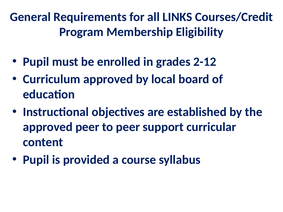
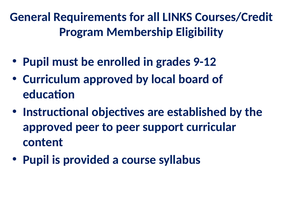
2-12: 2-12 -> 9-12 (205, 62)
